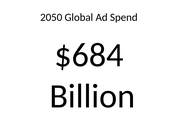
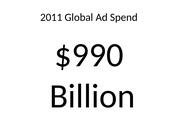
2050: 2050 -> 2011 (51, 17)
$684: $684 -> $990 (89, 55)
